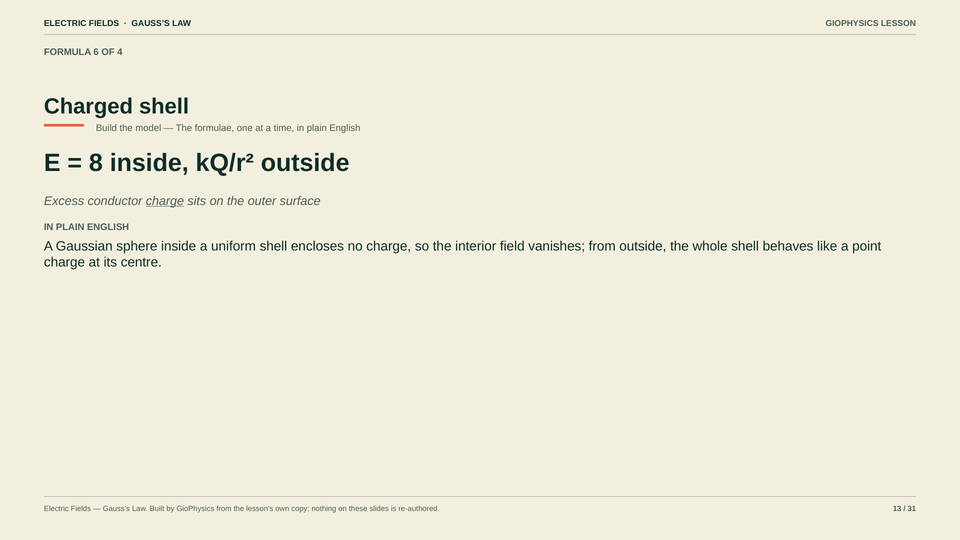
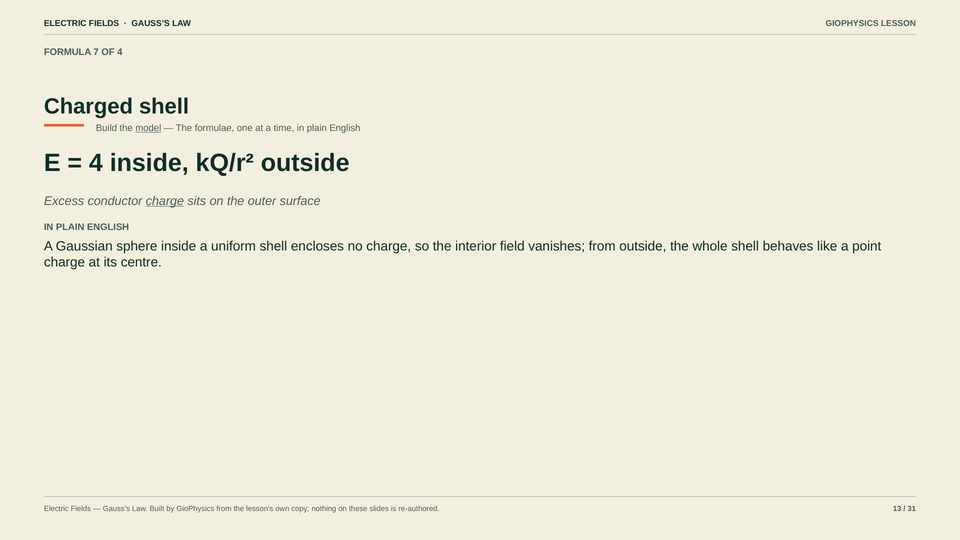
6: 6 -> 7 (96, 52)
model underline: none -> present (148, 128)
8: 8 -> 4 (96, 163)
